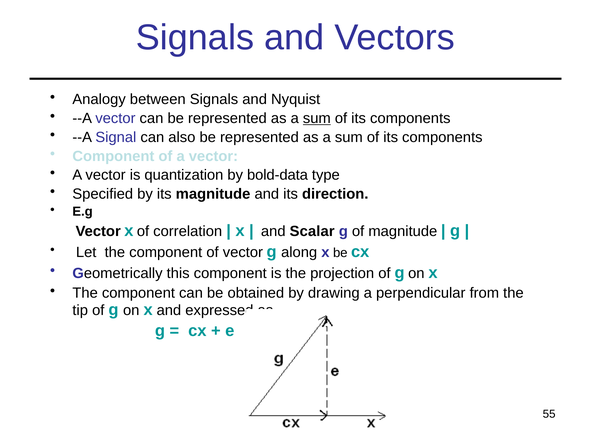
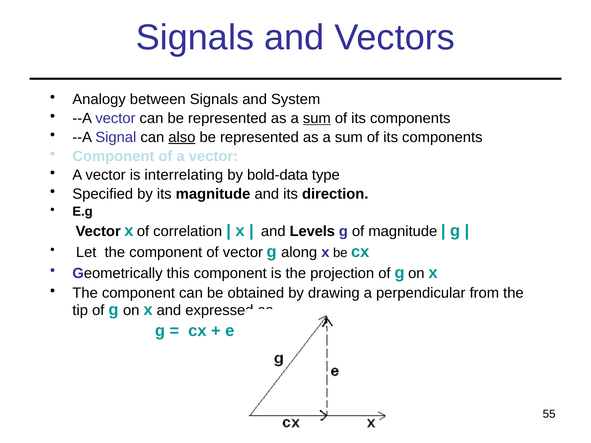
Nyquist: Nyquist -> System (296, 100)
also underline: none -> present (182, 137)
quantization: quantization -> interrelating (184, 175)
Scalar: Scalar -> Levels (312, 232)
